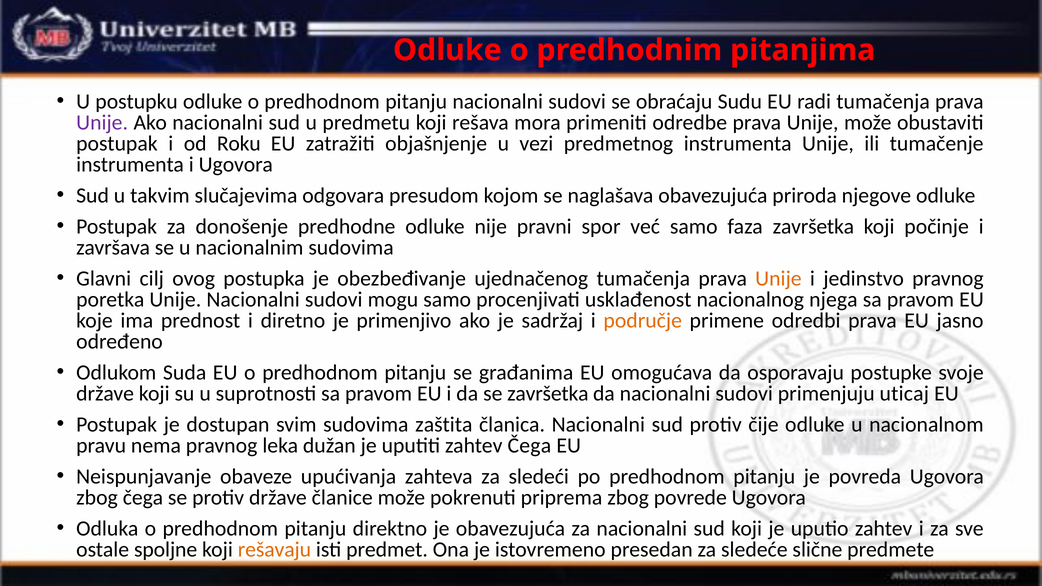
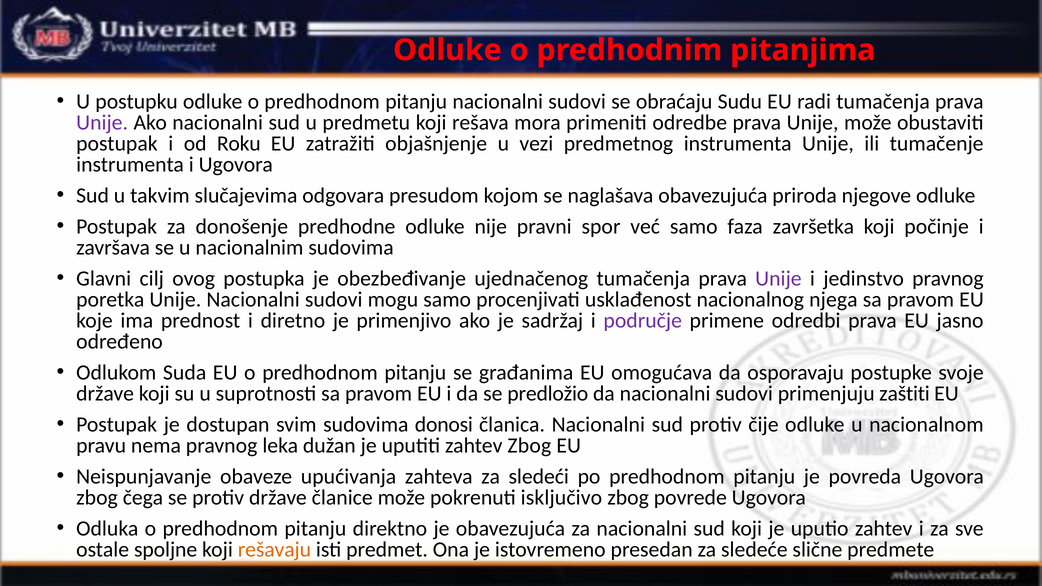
Unije colour: orange -> purple (778, 278)
područje colour: orange -> purple (643, 321)
se završetka: završetka -> predložio (548, 394)
uticaj: uticaj -> zaštiti (905, 394)
zaštita: zaštita -> donosi (444, 425)
zahtev Čega: Čega -> Zbog (529, 446)
priprema: priprema -> isključivo (561, 498)
